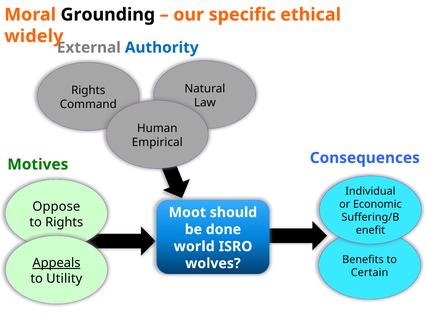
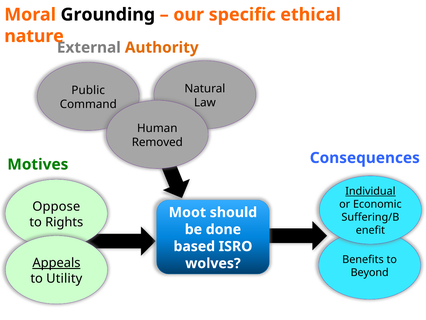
widely: widely -> nature (34, 36)
Authority colour: blue -> orange (162, 47)
Rights: Rights -> Public (88, 90)
Empirical: Empirical -> Removed (157, 142)
Individual underline: none -> present (370, 191)
world: world -> based (194, 246)
Certain: Certain -> Beyond (370, 272)
